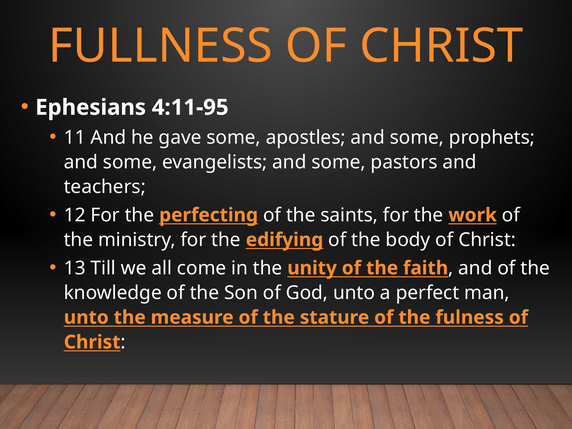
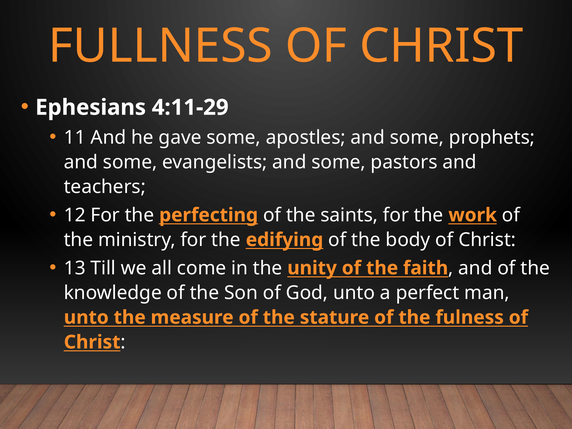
4:11-95: 4:11-95 -> 4:11-29 (190, 107)
